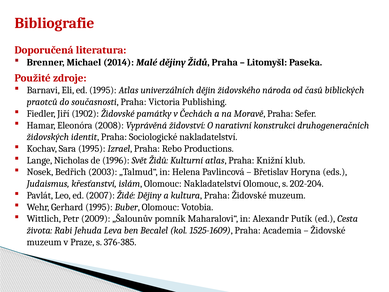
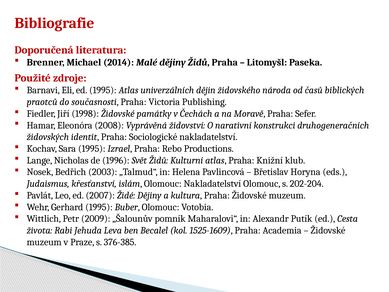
1902: 1902 -> 1998 (85, 114)
